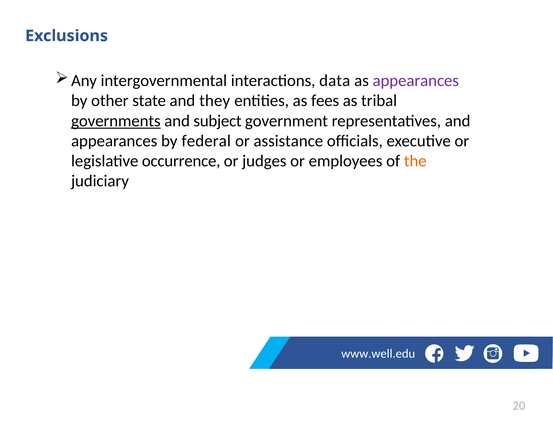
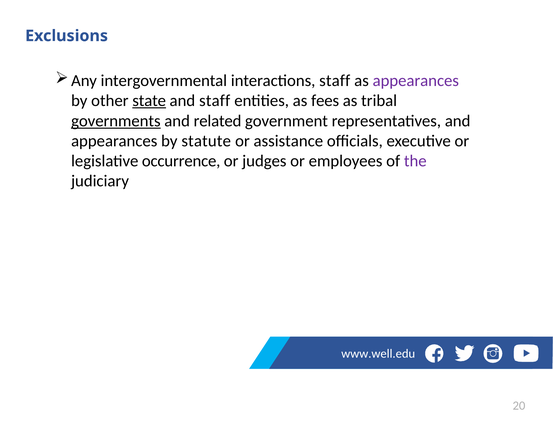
interactions data: data -> staff (335, 81)
state underline: none -> present (149, 101)
and they: they -> staff (215, 101)
subject: subject -> related (218, 121)
federal: federal -> statute (206, 141)
the colour: orange -> purple (415, 161)
